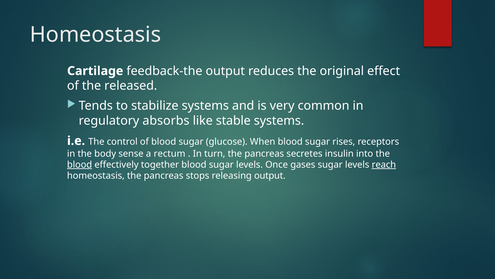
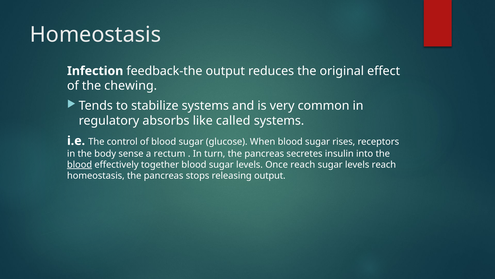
Cartilage: Cartilage -> Infection (95, 71)
released: released -> chewing (131, 86)
stable: stable -> called (233, 121)
Once gases: gases -> reach (303, 164)
reach underline: present -> none (384, 164)
